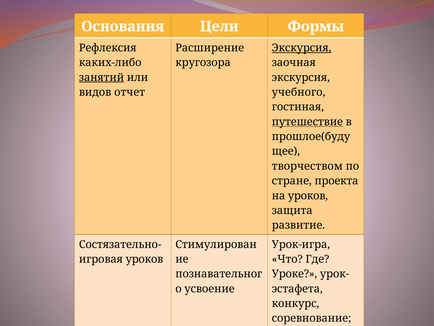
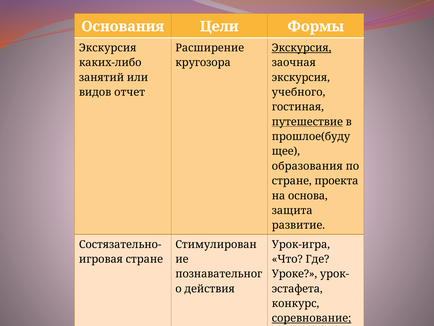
Рефлексия: Рефлексия -> Экскурсия (108, 48)
занятий underline: present -> none (102, 77)
творчеством: творчеством -> образования (307, 166)
на уроков: уроков -> основа (308, 195)
уроков: уроков -> стране (144, 259)
усвоение: усвоение -> действия (210, 288)
соревнование underline: none -> present (312, 318)
